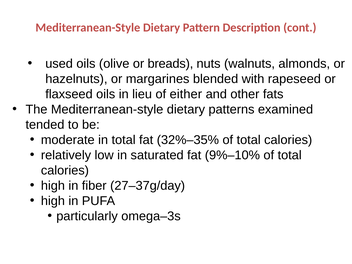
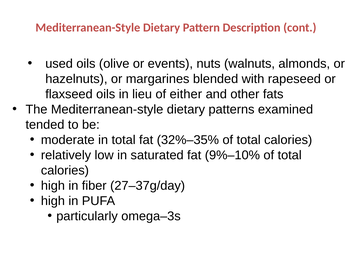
breads: breads -> events (170, 64)
